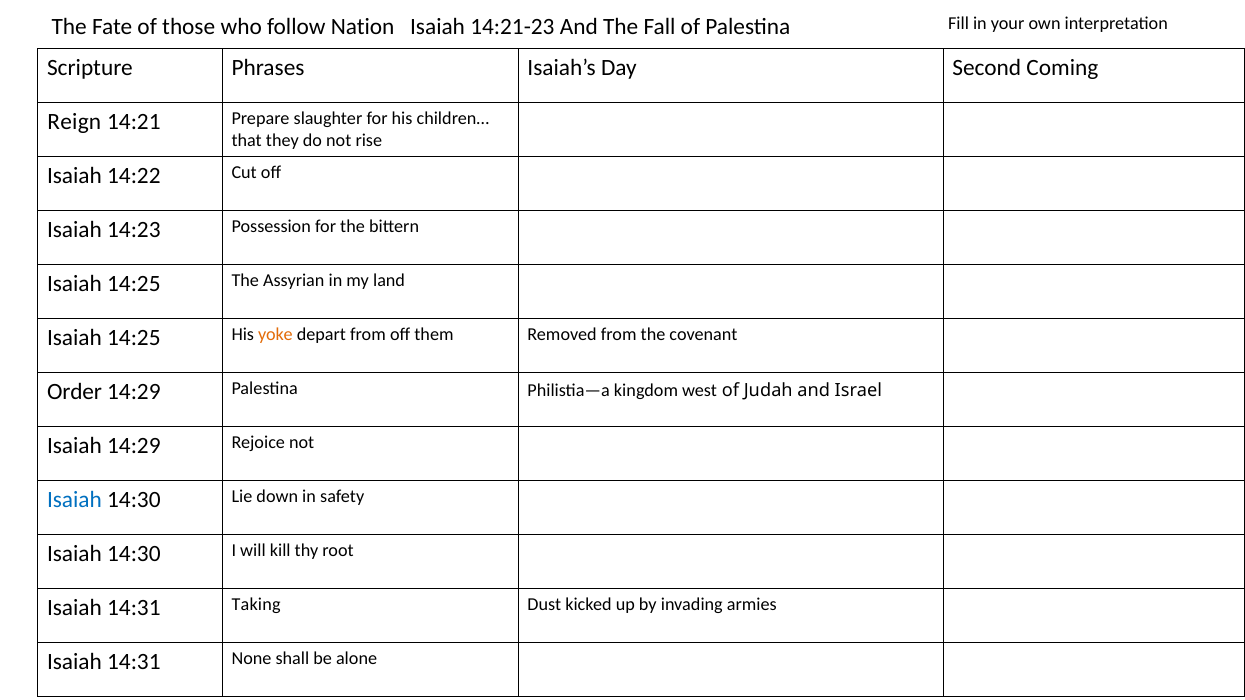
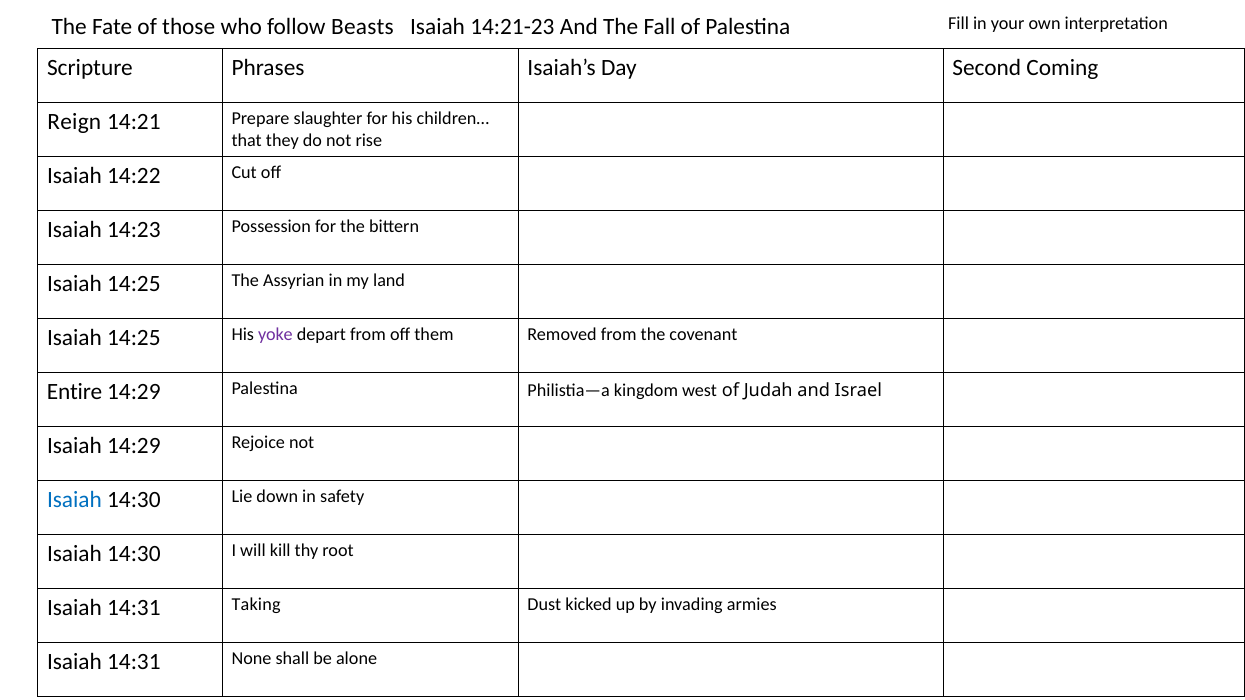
Nation: Nation -> Beasts (362, 26)
yoke colour: orange -> purple (275, 335)
Order: Order -> Entire (75, 392)
